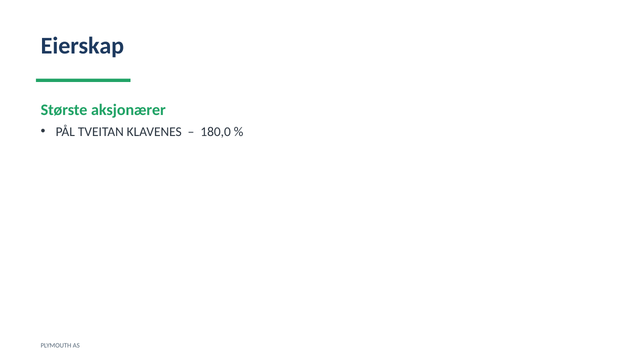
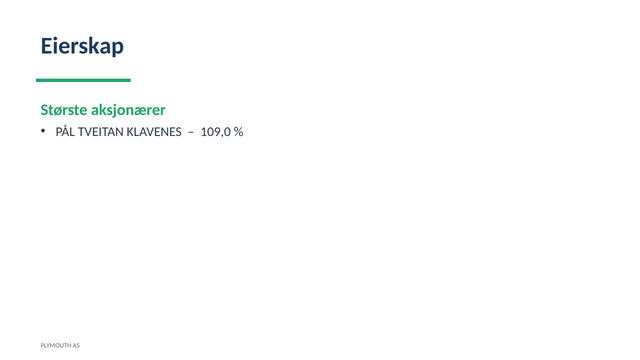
180,0: 180,0 -> 109,0 (216, 132)
